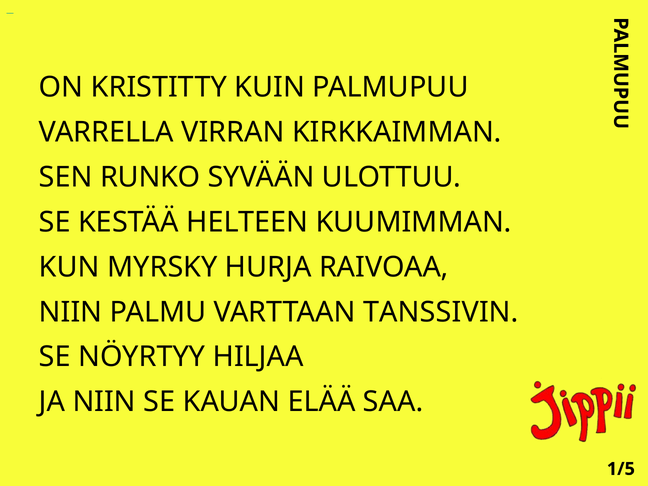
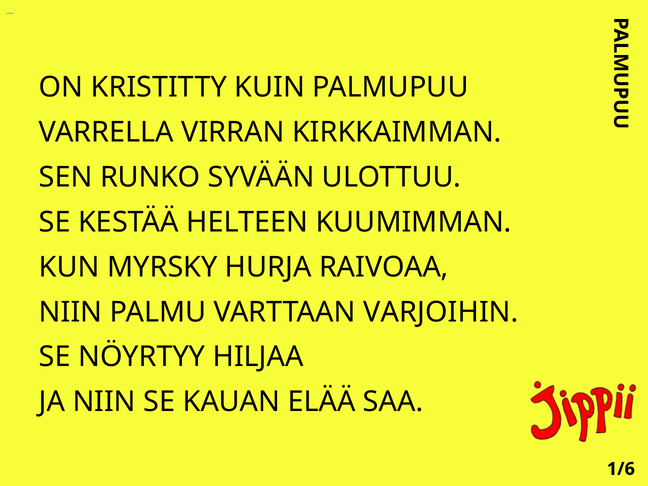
TANSSIVIN: TANSSIVIN -> VARJOIHIN (441, 312)
1/5: 1/5 -> 1/6 (621, 469)
